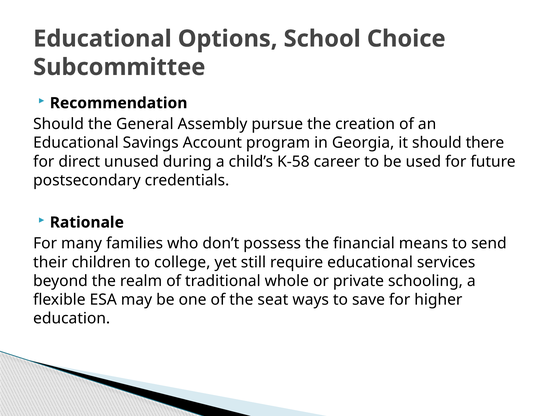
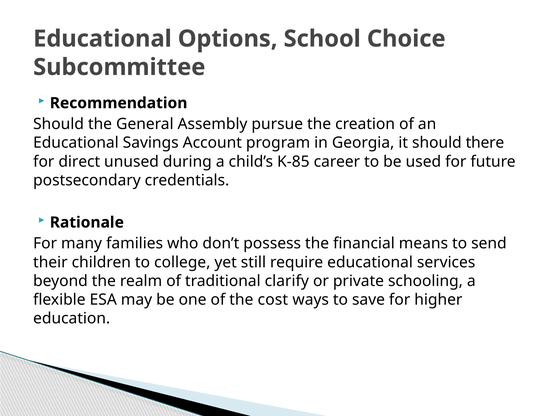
K-58: K-58 -> K-85 (293, 161)
whole: whole -> clarify (287, 281)
seat: seat -> cost (273, 299)
